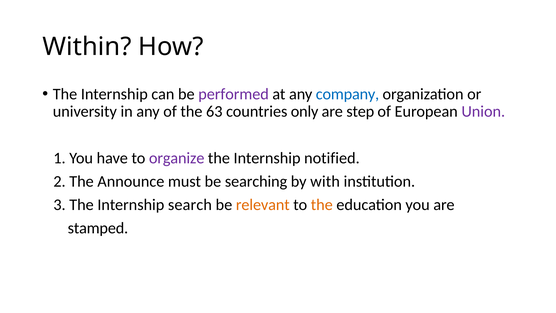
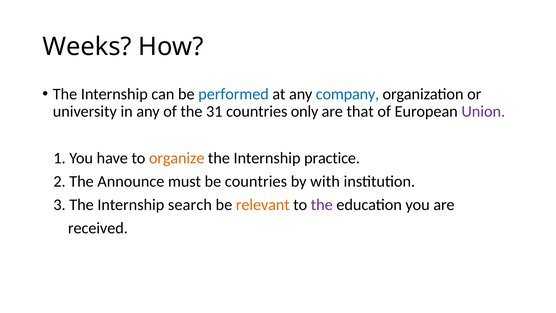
Within: Within -> Weeks (87, 47)
performed colour: purple -> blue (234, 94)
63: 63 -> 31 (214, 112)
step: step -> that (360, 112)
organize colour: purple -> orange (177, 158)
notified: notified -> practice (332, 158)
be searching: searching -> countries (256, 181)
the colour: orange -> purple (322, 205)
stamped: stamped -> received (98, 228)
